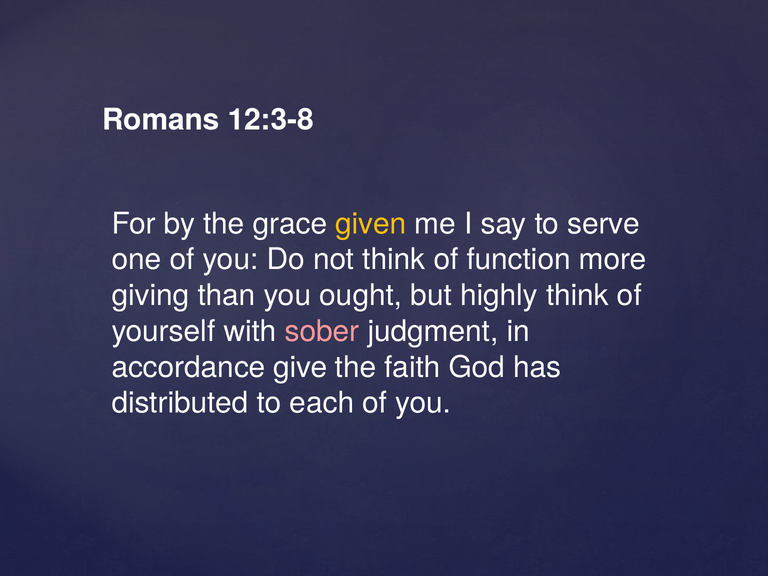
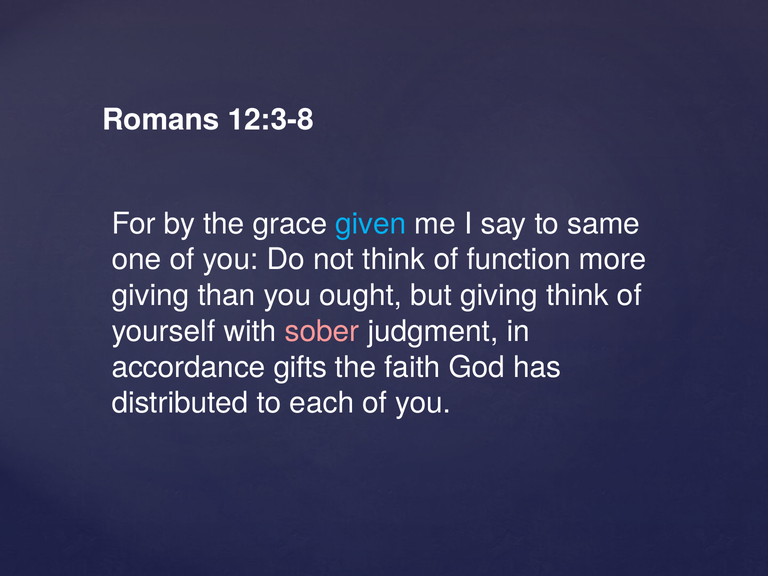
given colour: yellow -> light blue (371, 224)
serve: serve -> same (604, 224)
but highly: highly -> giving (499, 295)
give: give -> gifts (300, 367)
